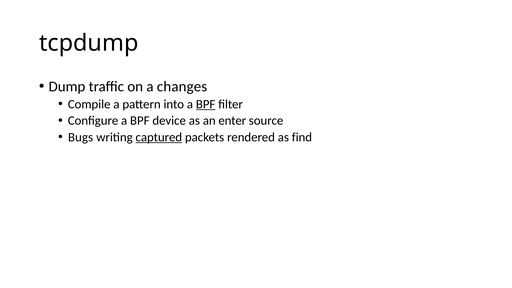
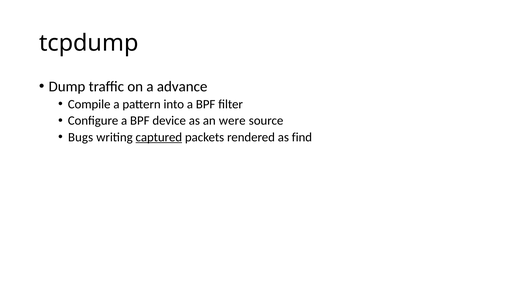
changes: changes -> advance (182, 87)
BPF underline: present -> none (206, 104)
enter: enter -> were (232, 121)
